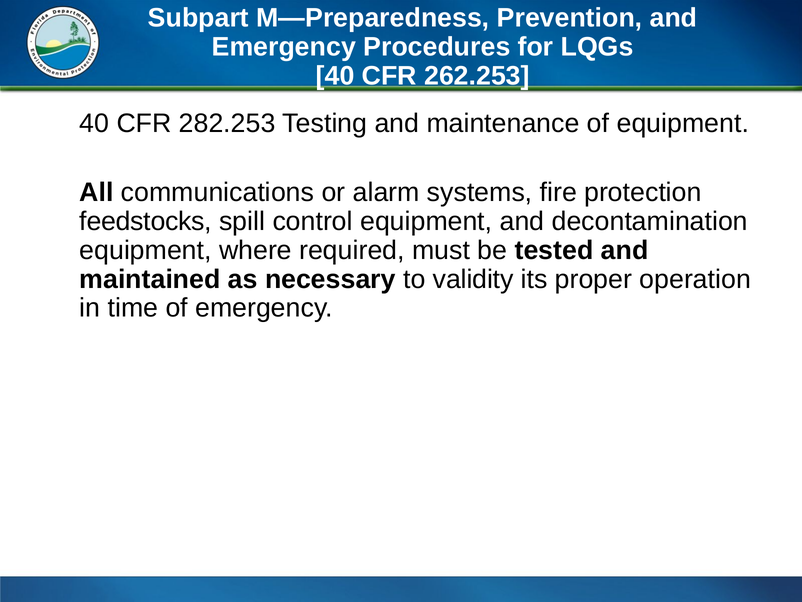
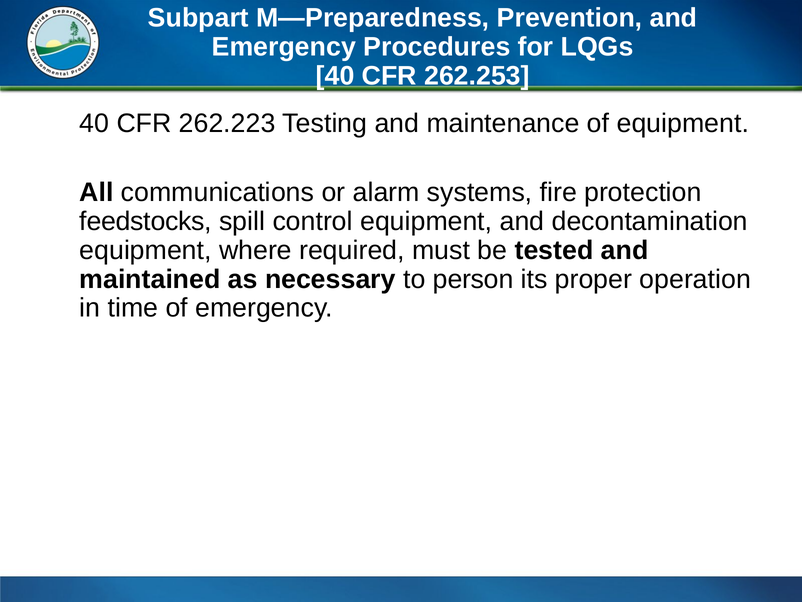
282.253: 282.253 -> 262.223 (227, 124)
validity: validity -> person (473, 279)
